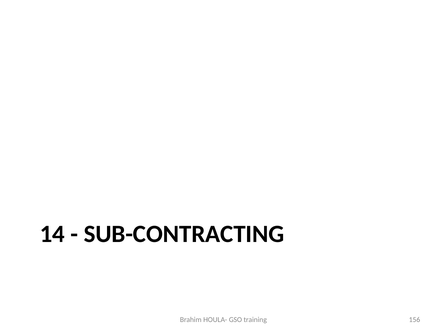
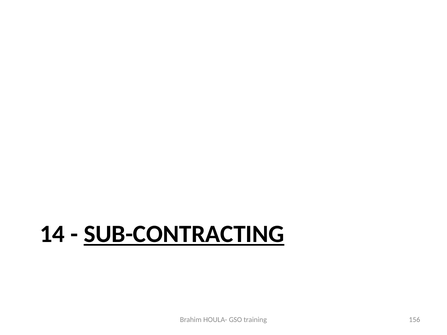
SUB-CONTRACTING underline: none -> present (184, 234)
